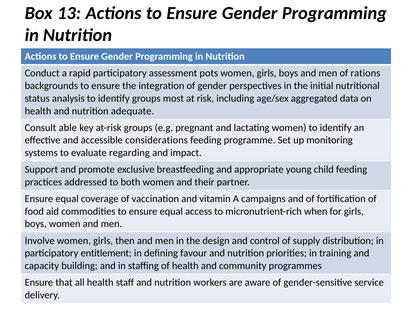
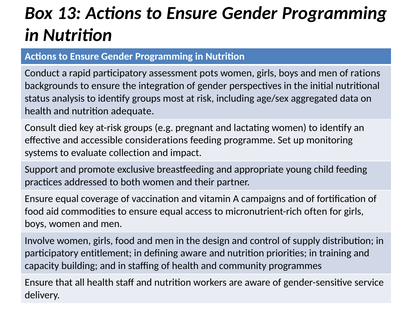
able: able -> died (68, 128)
regarding: regarding -> collection (129, 153)
when: when -> often (316, 211)
girls then: then -> food (125, 241)
defining favour: favour -> aware (194, 253)
